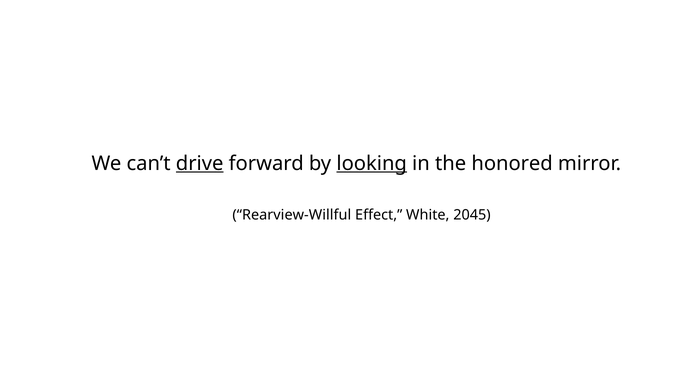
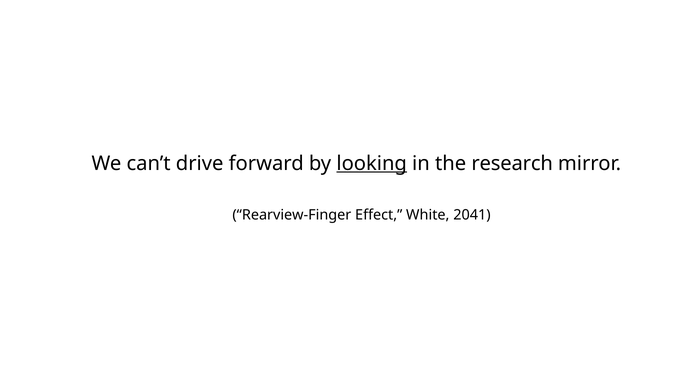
drive underline: present -> none (200, 163)
honored: honored -> research (512, 163)
Rearview-Willful: Rearview-Willful -> Rearview-Finger (292, 215)
2045: 2045 -> 2041 (472, 215)
